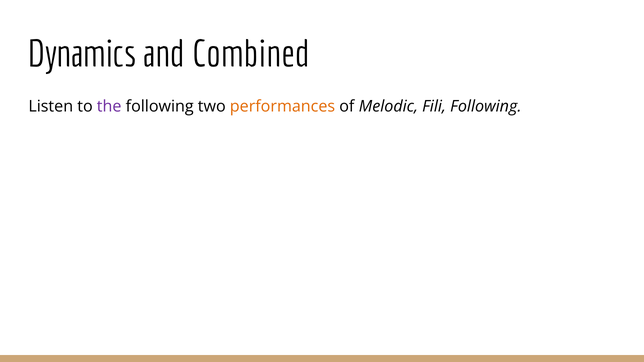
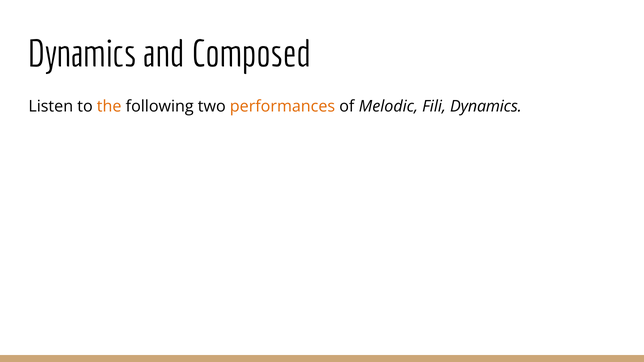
Combined: Combined -> Composed (251, 54)
the colour: purple -> orange (109, 106)
Fili Following: Following -> Dynamics (486, 106)
